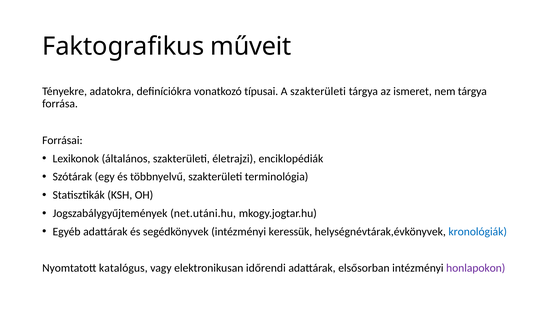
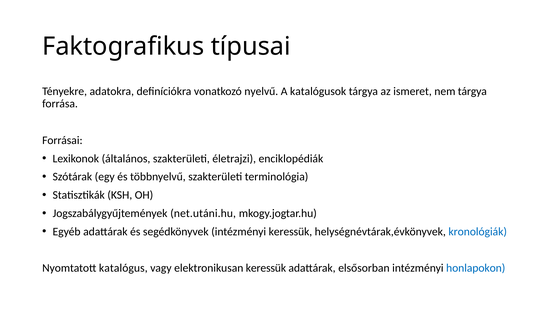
műveit: műveit -> típusai (251, 47)
típusai: típusai -> nyelvű (261, 91)
A szakterületi: szakterületi -> katalógusok (318, 91)
elektronikusan időrendi: időrendi -> keressük (266, 268)
honlapokon colour: purple -> blue (476, 268)
